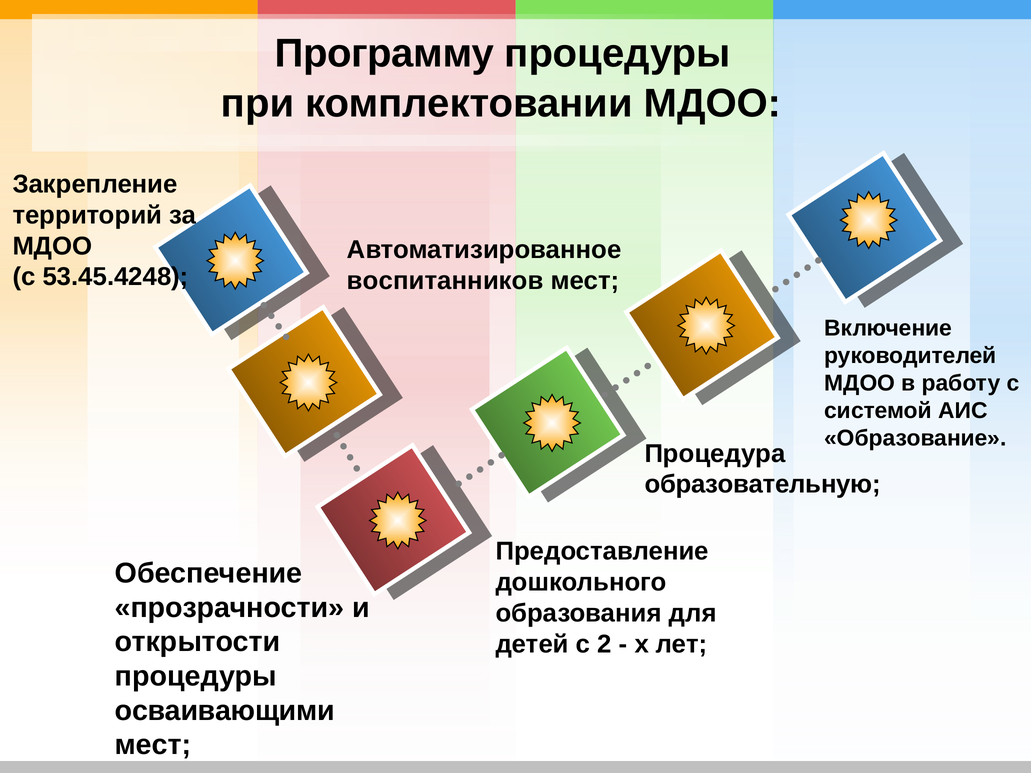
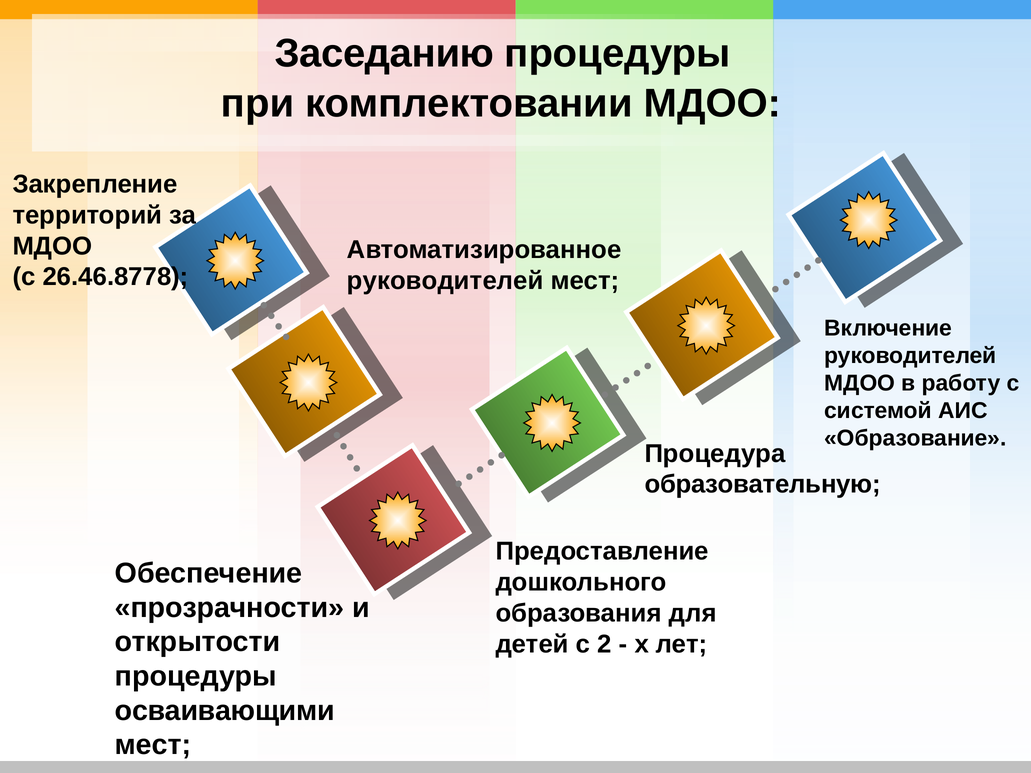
Программу: Программу -> Заседанию (384, 53)
53.45.4248: 53.45.4248 -> 26.46.8778 (116, 277)
воспитанников: воспитанников -> руководителей (445, 281)
